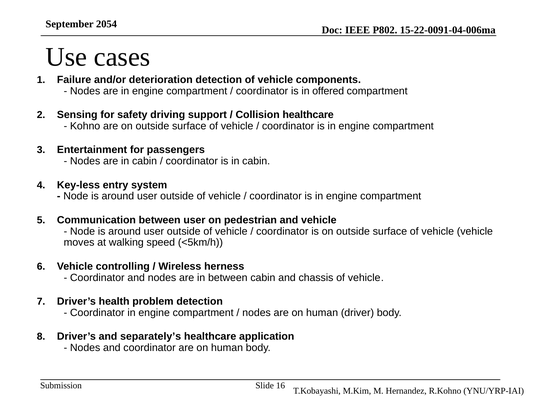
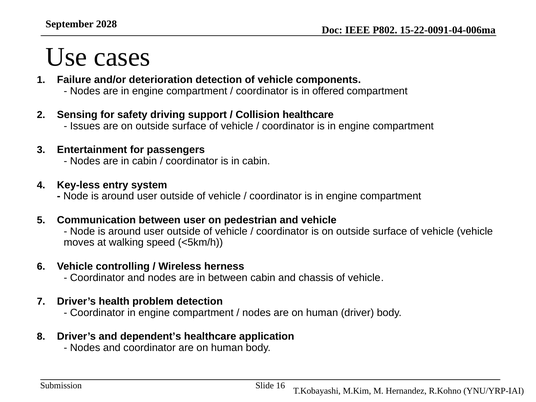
2054: 2054 -> 2028 (106, 24)
Kohno: Kohno -> Issues (85, 126)
separately’s: separately’s -> dependent’s (151, 336)
